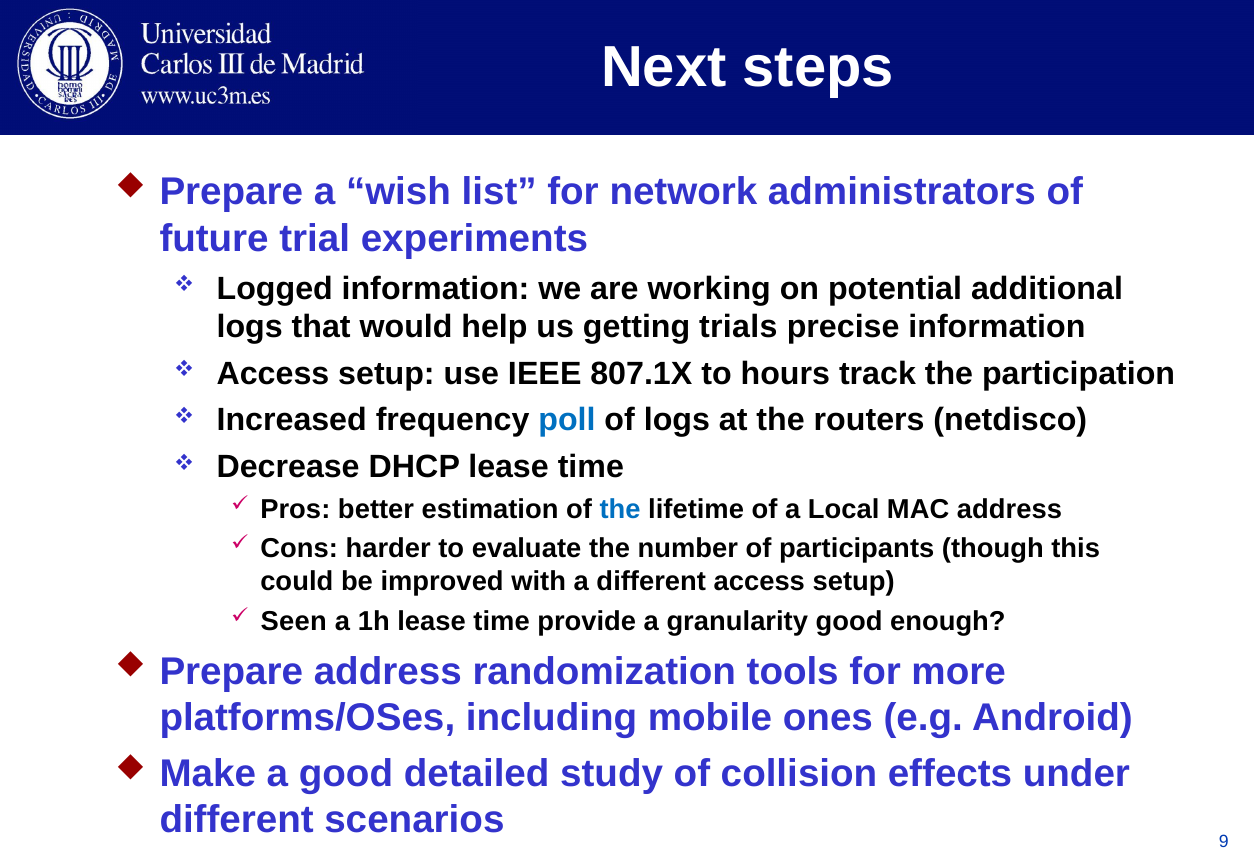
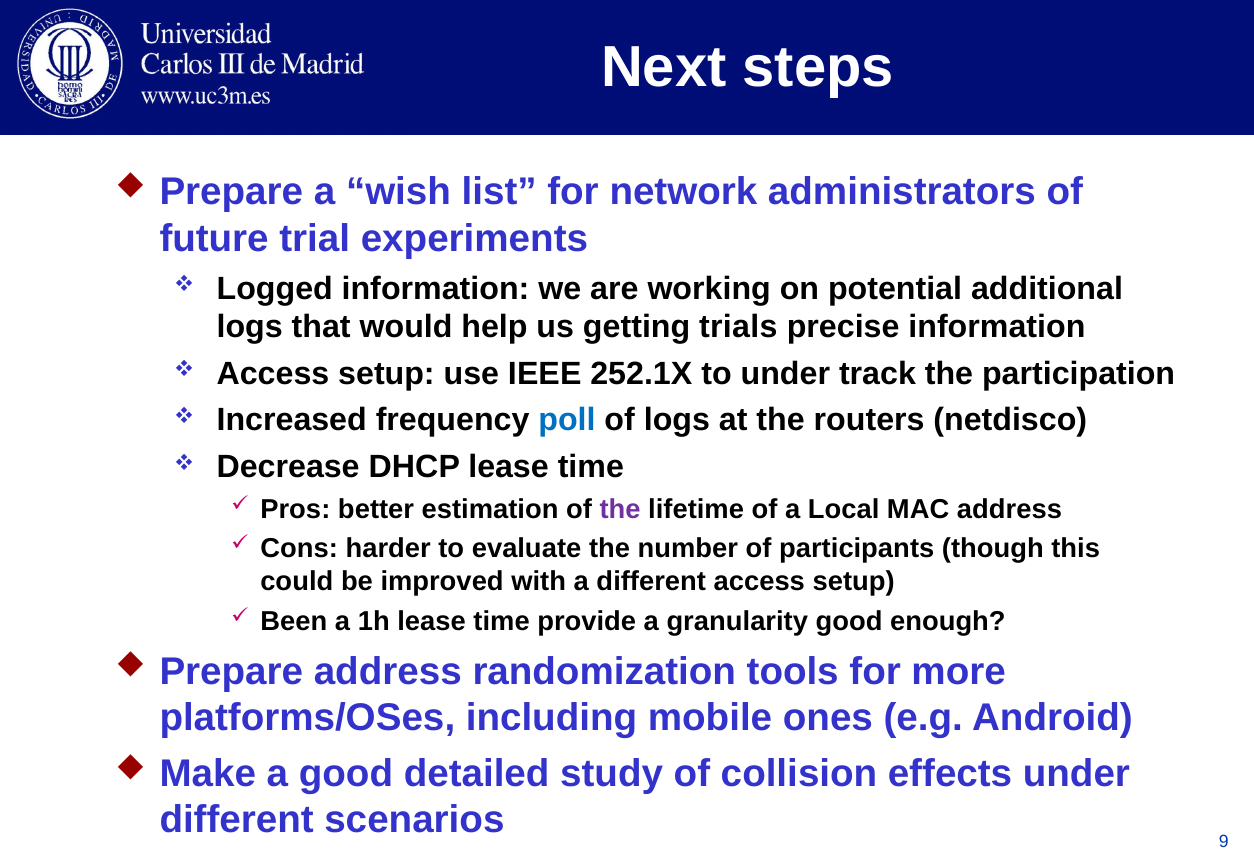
807.1X: 807.1X -> 252.1X (641, 374)
to hours: hours -> under (785, 374)
the colour: blue -> purple (620, 509)
Seen: Seen -> Been (294, 621)
